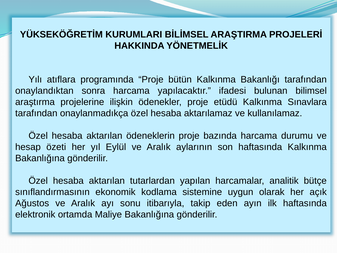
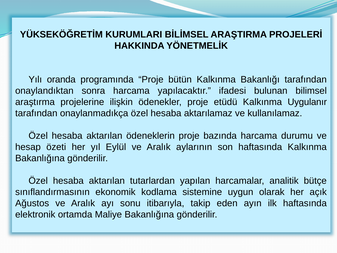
atıflara: atıflara -> oranda (61, 79)
Sınavlara: Sınavlara -> Uygulanır (307, 102)
